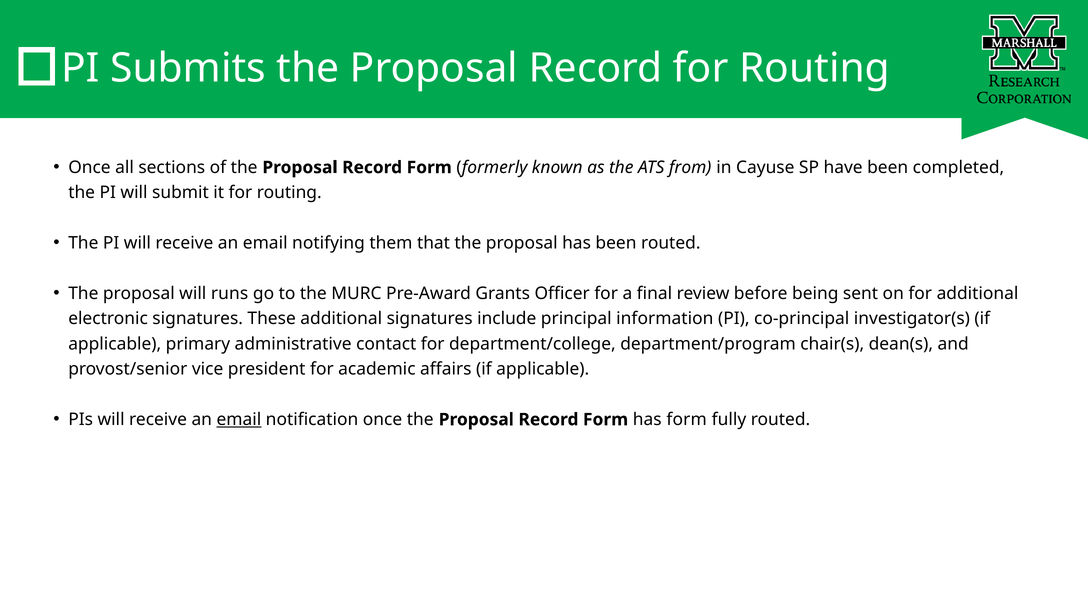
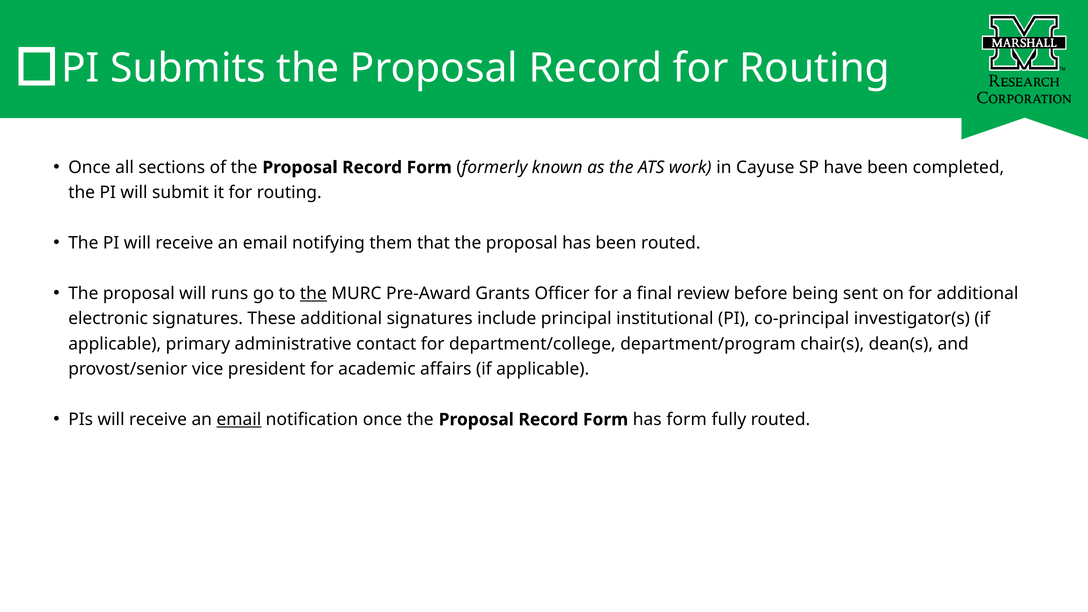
from: from -> work (690, 167)
the underline: none -> present (313, 294)
information: information -> institutional (665, 319)
